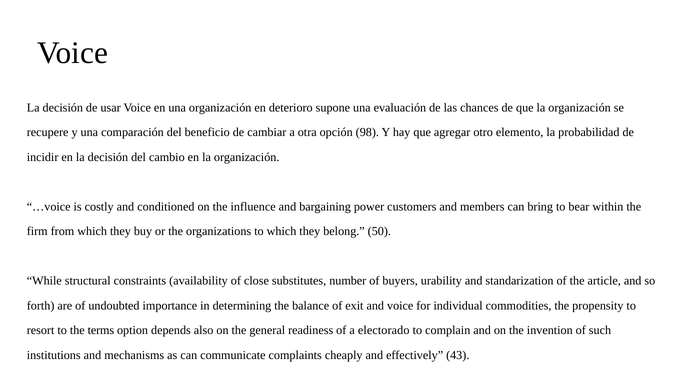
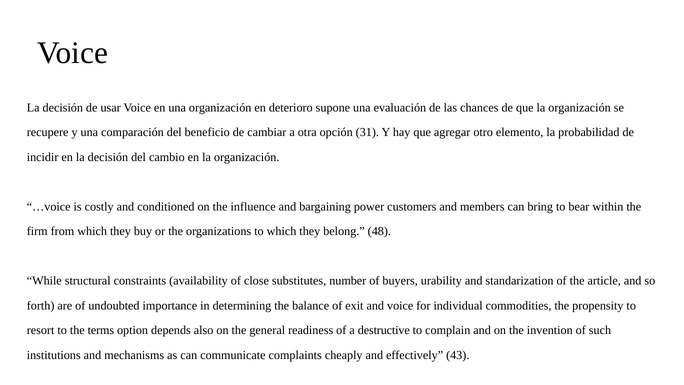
98: 98 -> 31 (367, 132)
50: 50 -> 48 (379, 231)
electorado: electorado -> destructive (384, 330)
